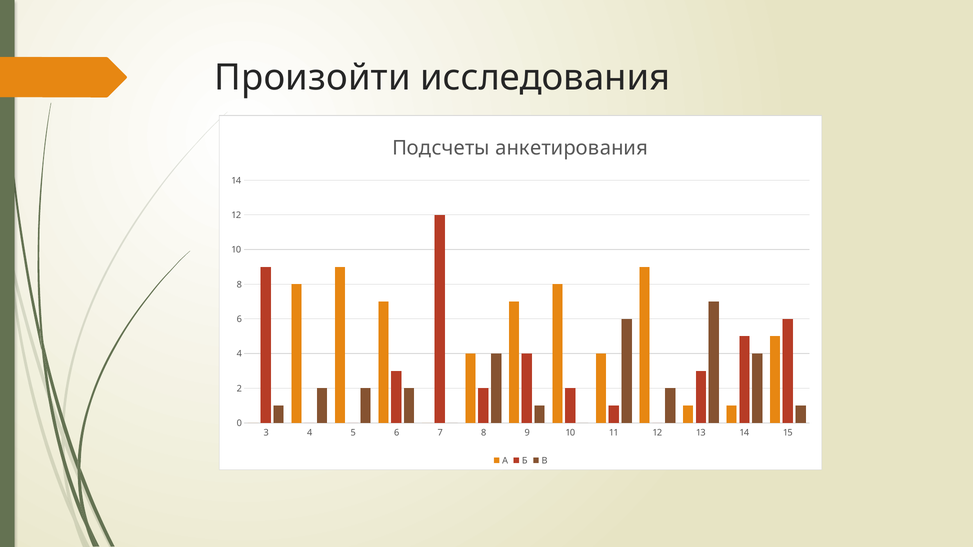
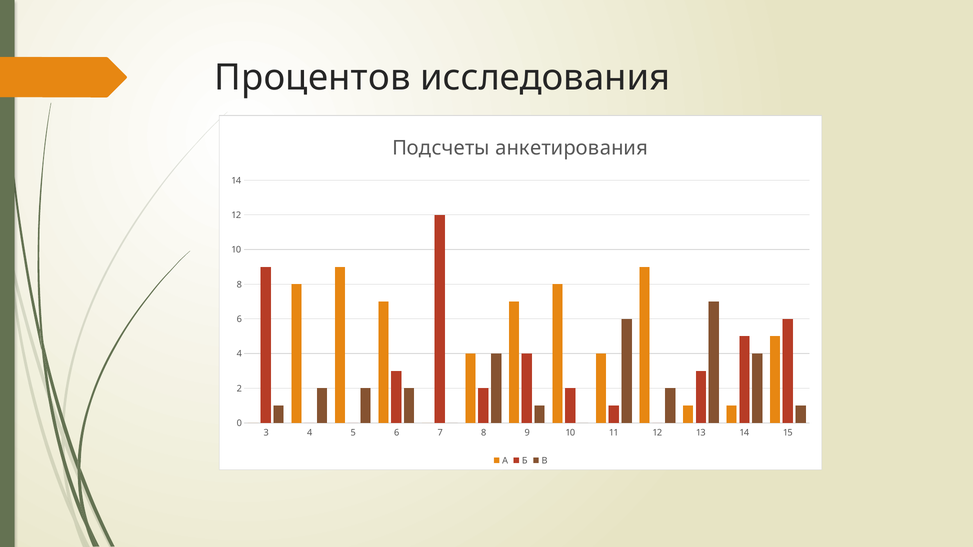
Произойти: Произойти -> Процентов (312, 78)
